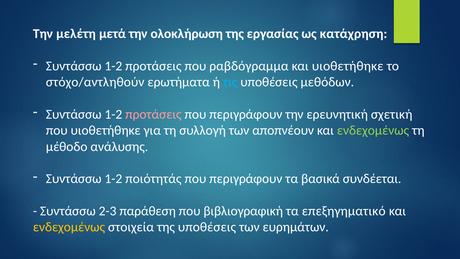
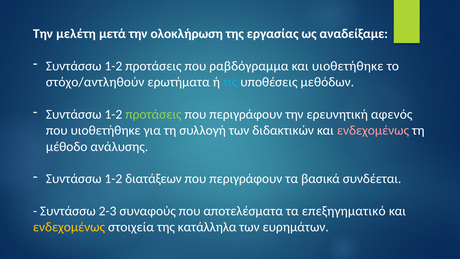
κατάχρηση: κατάχρηση -> αναδείξαμε (354, 34)
προτάσεις colour: pink -> light green (153, 114)
σχετική: σχετική -> αφενός (392, 114)
αποπνέουν: αποπνέουν -> διδακτικών (283, 130)
ενδεχομένως colour: light green -> pink (373, 130)
ποιότητάς: ποιότητάς -> διατάξεων (153, 179)
παράθεση: παράθεση -> συναφούς (148, 211)
βιβλιογραφική: βιβλιογραφική -> αποτελέσματα (243, 211)
της υποθέσεις: υποθέσεις -> κατάλληλα (207, 227)
